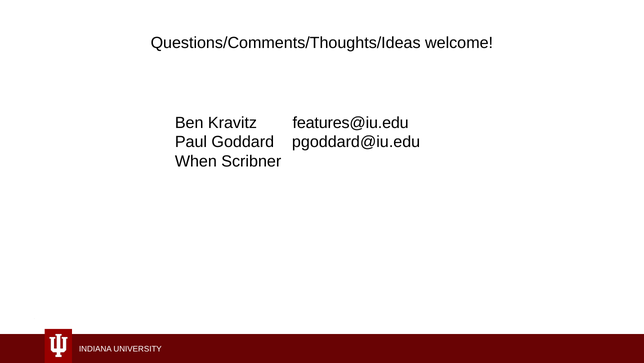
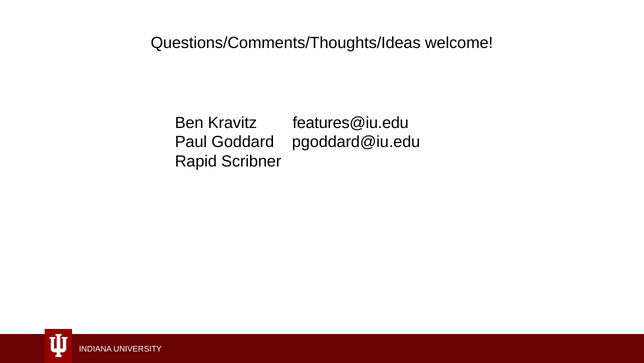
When: When -> Rapid (196, 161)
